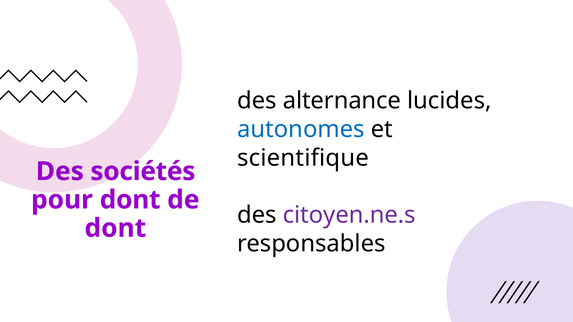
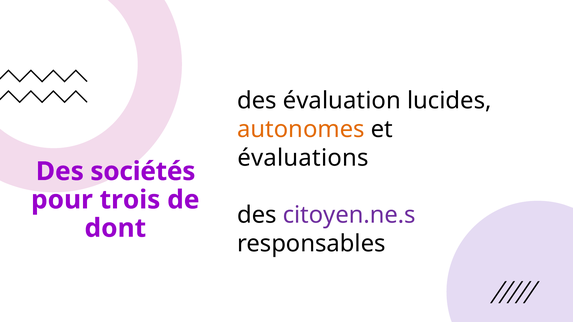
alternance: alternance -> évaluation (342, 101)
autonomes colour: blue -> orange (301, 129)
scientifique: scientifique -> évaluations (303, 158)
pour dont: dont -> trois (130, 200)
